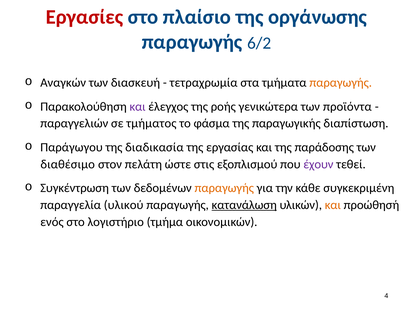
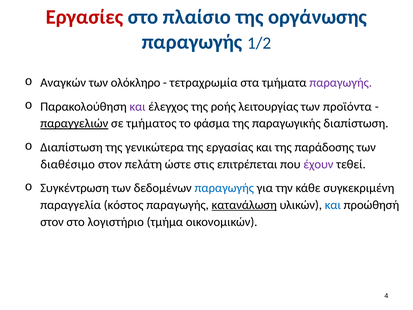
6/2: 6/2 -> 1/2 (259, 43)
διασκευή: διασκευή -> ολόκληρο (136, 83)
παραγωγής colour: orange -> purple (341, 83)
γενικώτερα: γενικώτερα -> λειτουργίας (268, 106)
παραγγελιών underline: none -> present (74, 123)
Παράγωγου: Παράγωγου -> Διαπίστωση (71, 147)
διαδικασία: διαδικασία -> γενικώτερα (154, 147)
εξοπλισμού: εξοπλισμού -> επιτρέπεται (247, 164)
παραγωγής colour: orange -> blue (224, 188)
υλικού: υλικού -> κόστος (124, 205)
και colour: orange -> blue (333, 205)
ενός: ενός -> στον (52, 222)
